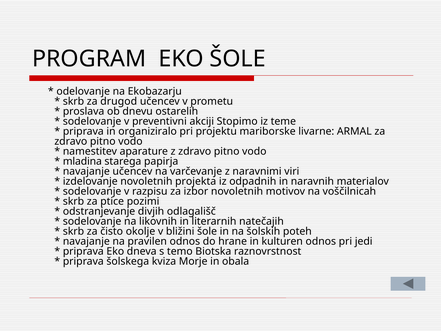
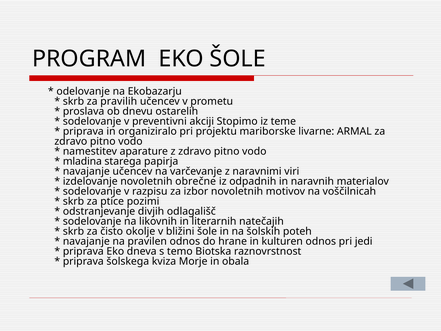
drugod: drugod -> pravilih (119, 101)
projekta: projekta -> obrečne (196, 181)
